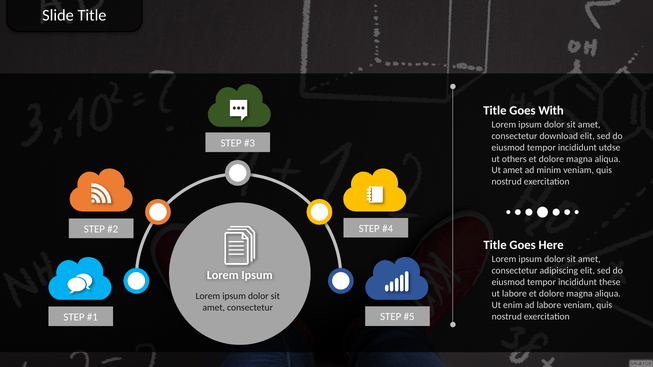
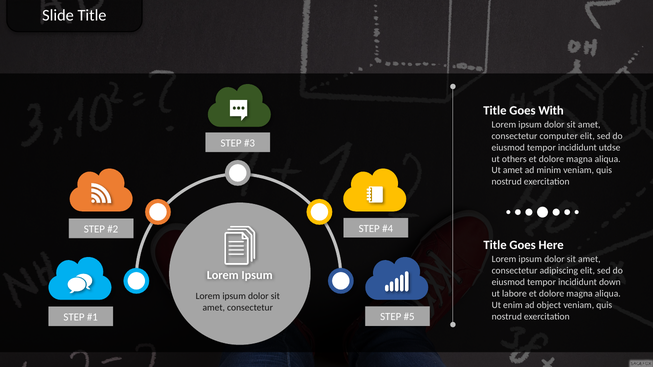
download: download -> computer (559, 136)
these: these -> down (610, 282)
ad labore: labore -> object (549, 305)
